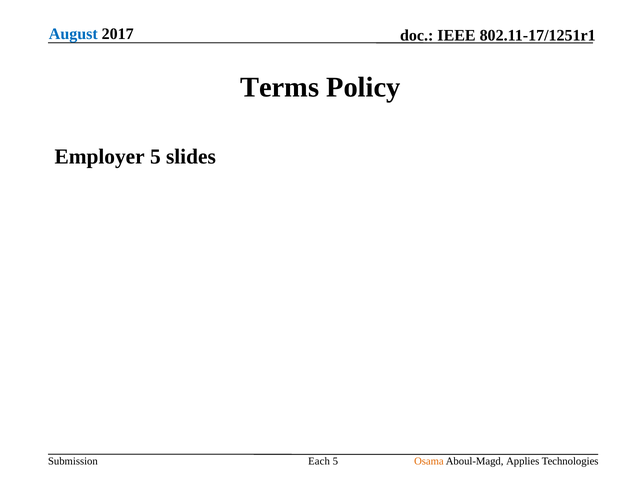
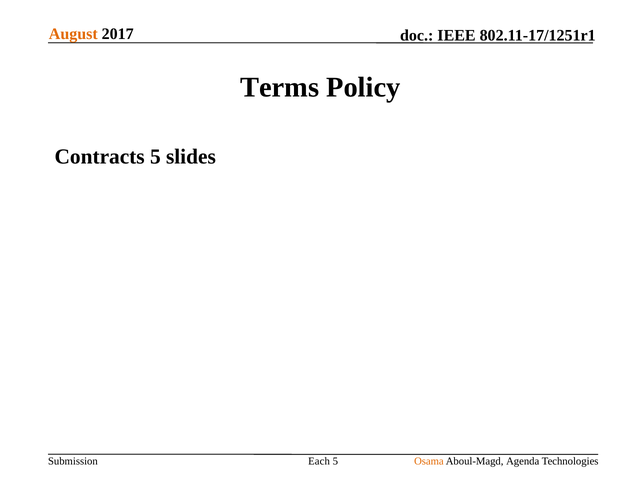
August colour: blue -> orange (73, 34)
Employer: Employer -> Contracts (100, 156)
Applies: Applies -> Agenda (523, 461)
